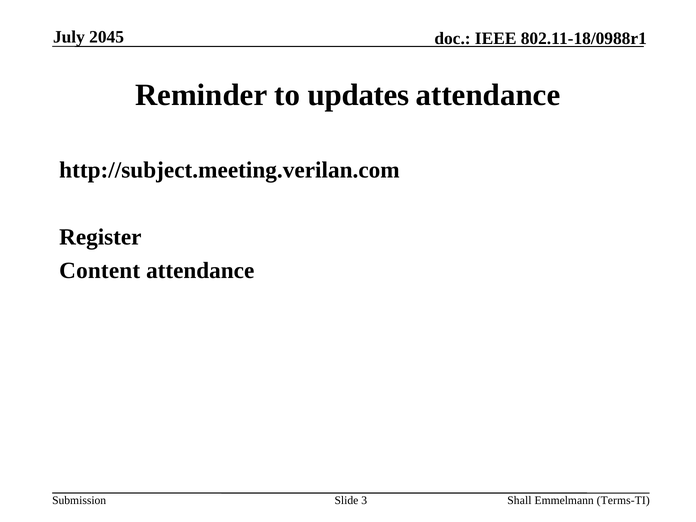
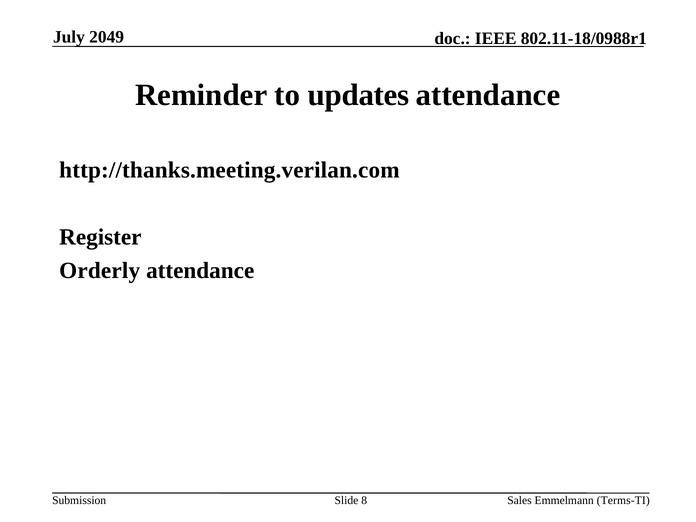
2045: 2045 -> 2049 (107, 37)
http://subject.meeting.verilan.com: http://subject.meeting.verilan.com -> http://thanks.meeting.verilan.com (229, 170)
Content: Content -> Orderly (100, 271)
3: 3 -> 8 (364, 501)
Shall: Shall -> Sales (520, 501)
